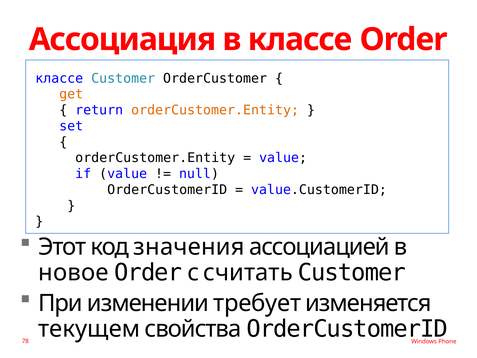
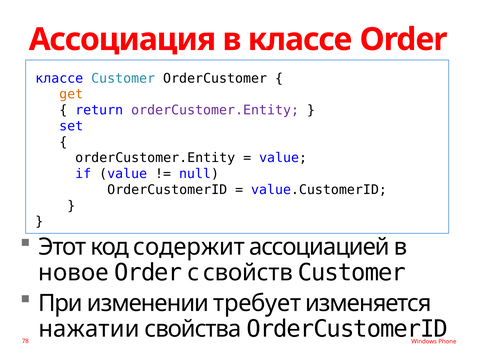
orderCustomer.Entity colour: orange -> purple (215, 110)
значения: значения -> содержит (189, 247)
считать: считать -> свойств (248, 272)
текущем: текущем -> нажатии (89, 329)
